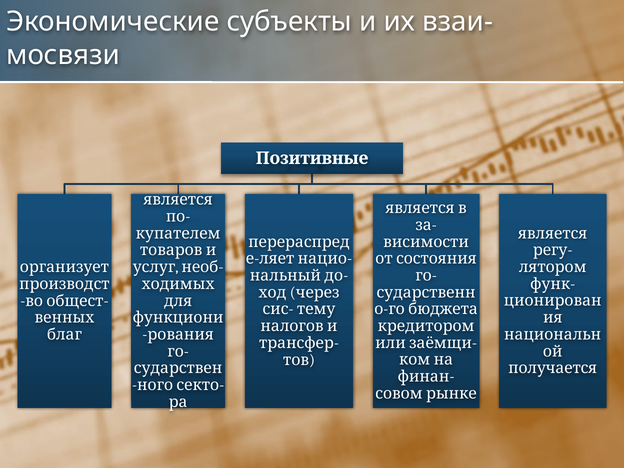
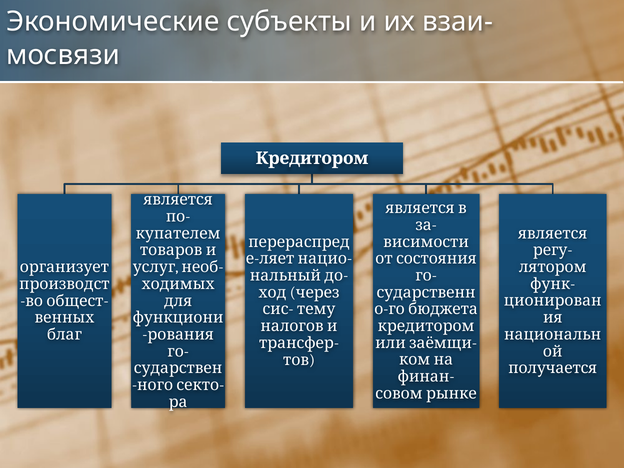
Позитивные: Позитивные -> Кредитором (312, 158)
